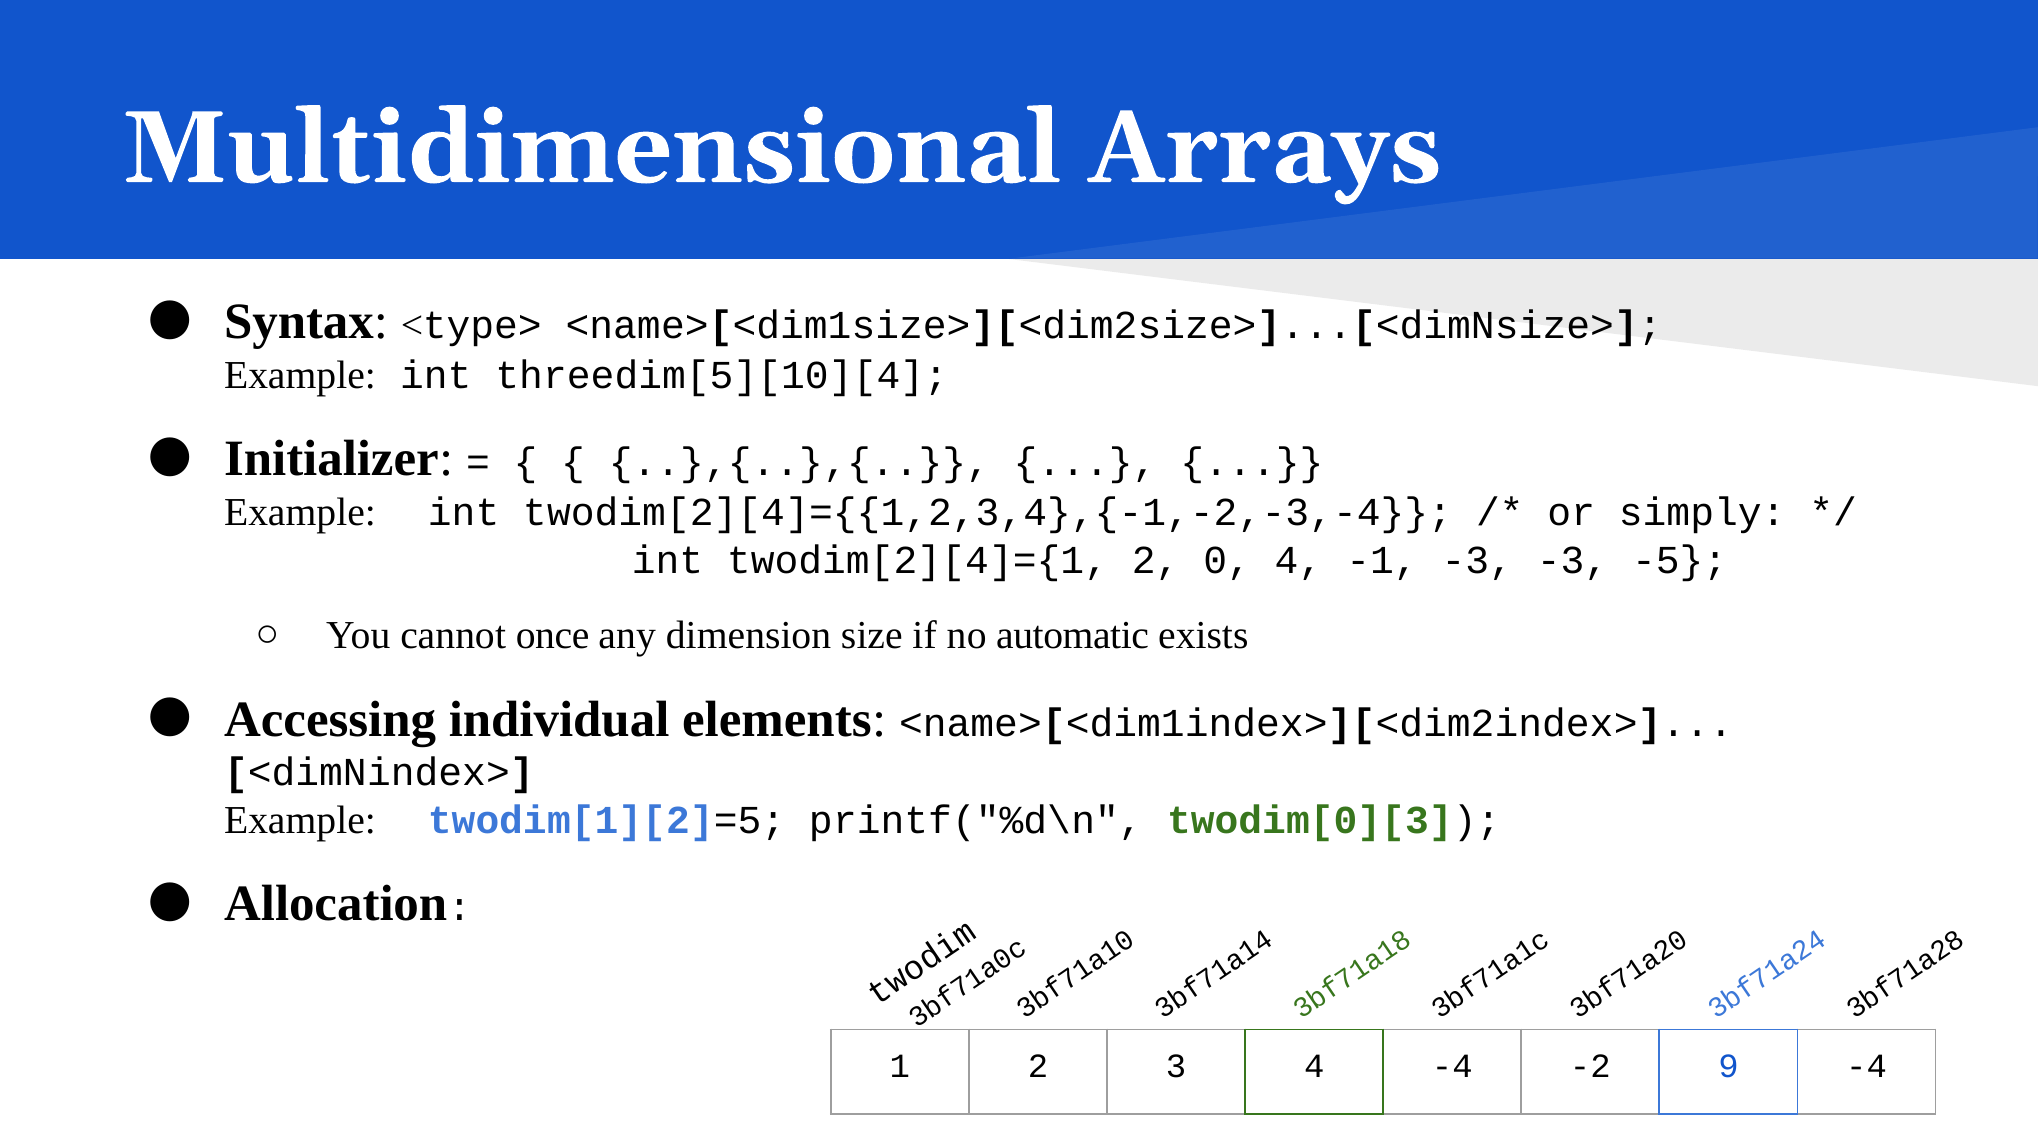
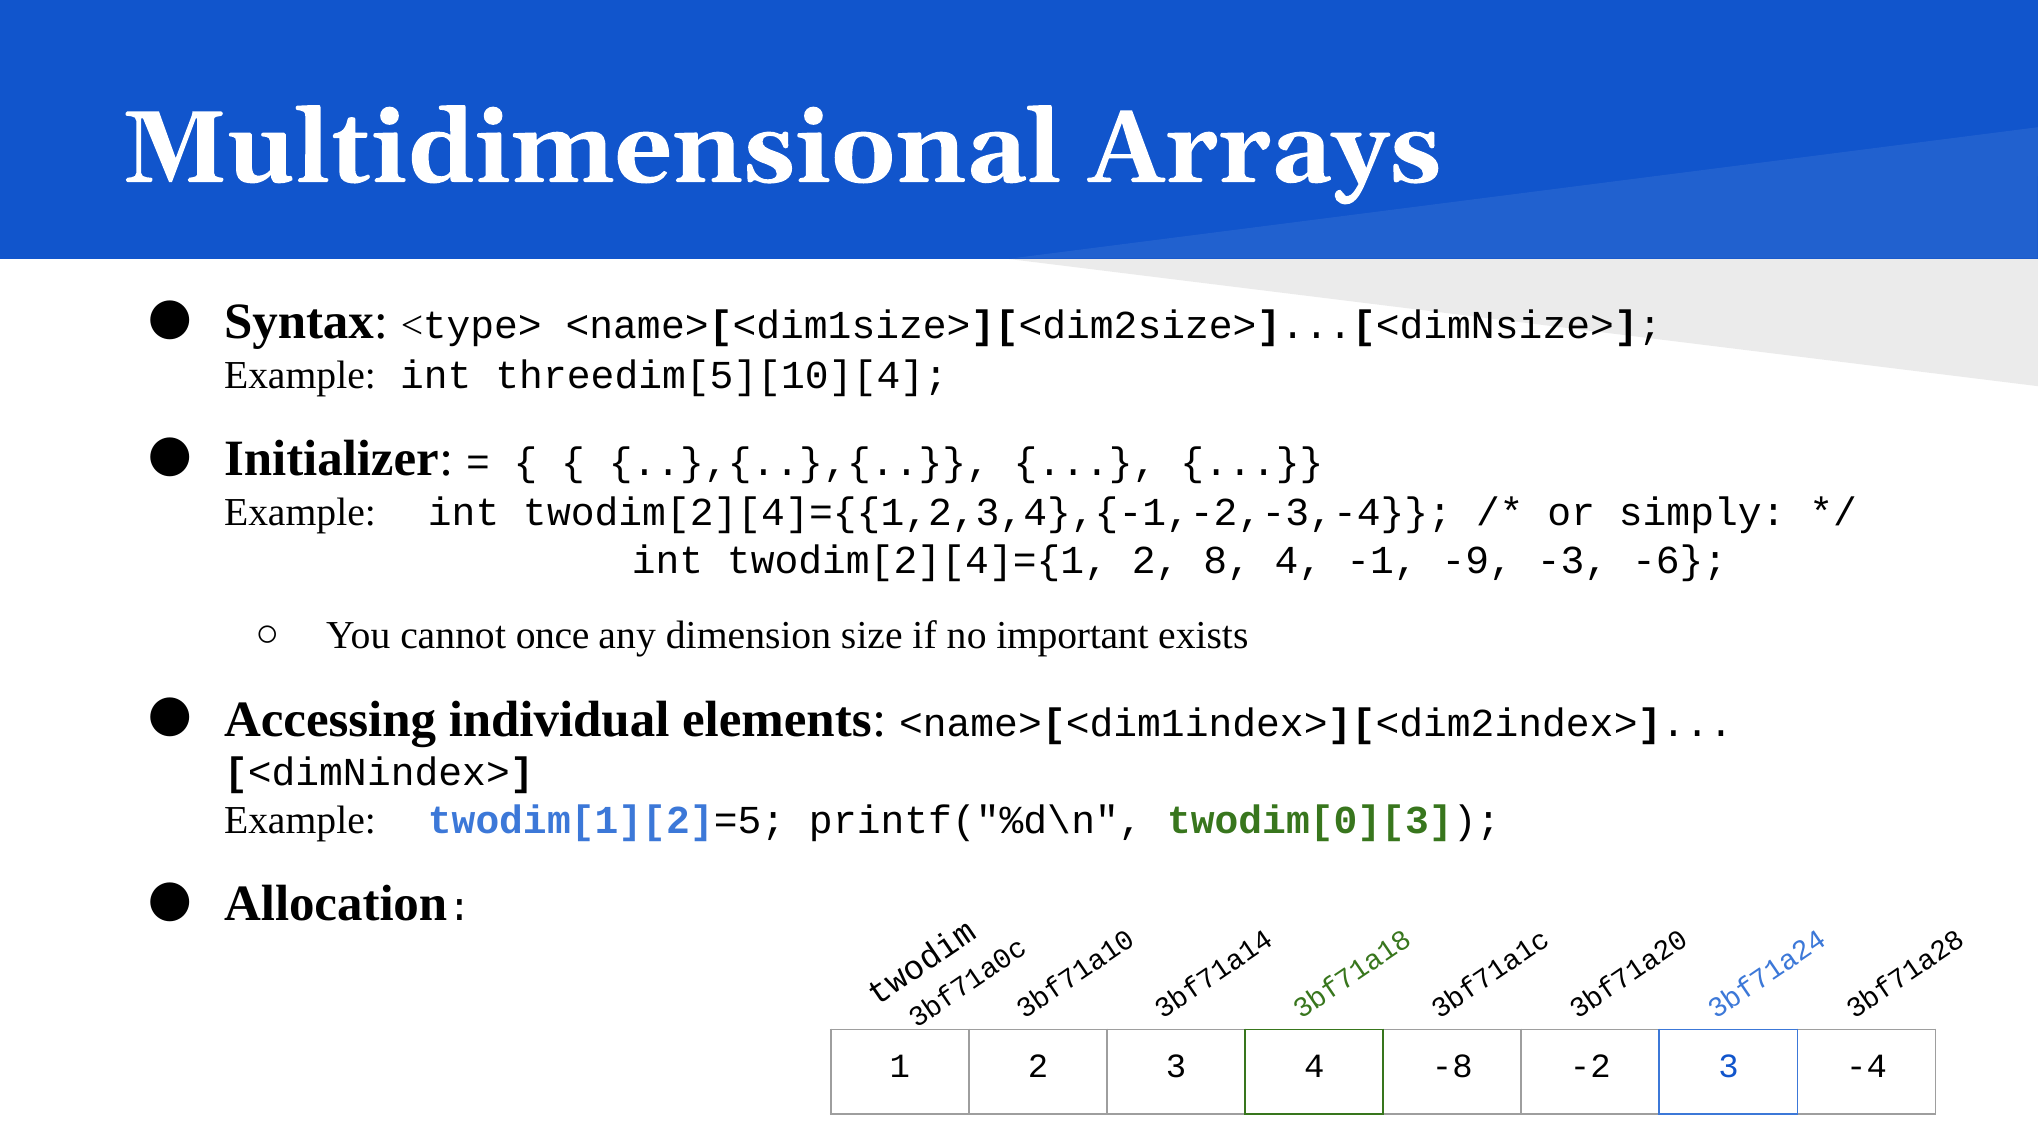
twodim[2][4]={1 2 0: 0 -> 8 (1227, 560)
-1 -3: -3 -> -9 (1477, 560)
-5: -5 -> -6 (1680, 560)
automatic: automatic -> important (1072, 636)
4 -4: -4 -> -8 (1452, 1067)
-2 9: 9 -> 3 (1728, 1067)
